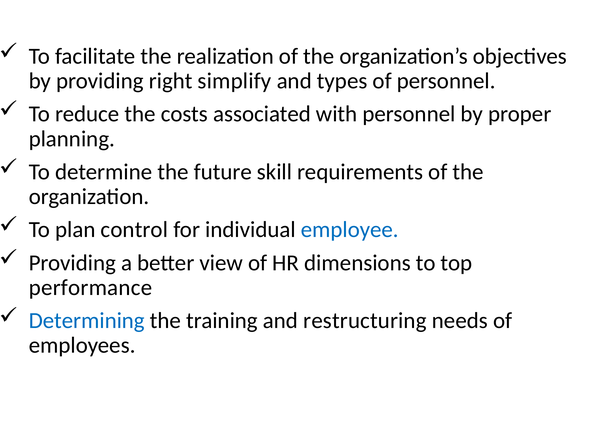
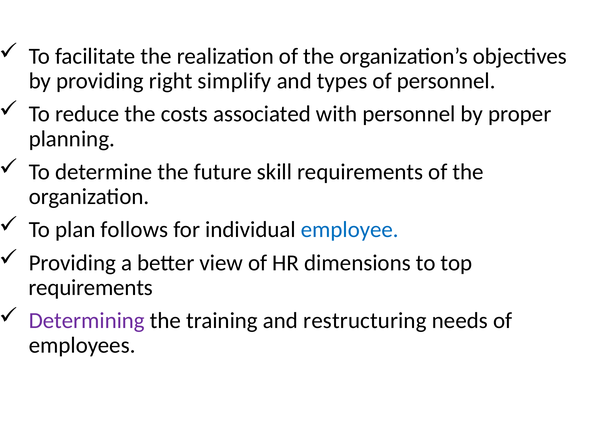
control: control -> follows (134, 230)
performance: performance -> requirements (91, 288)
Determining colour: blue -> purple (87, 321)
